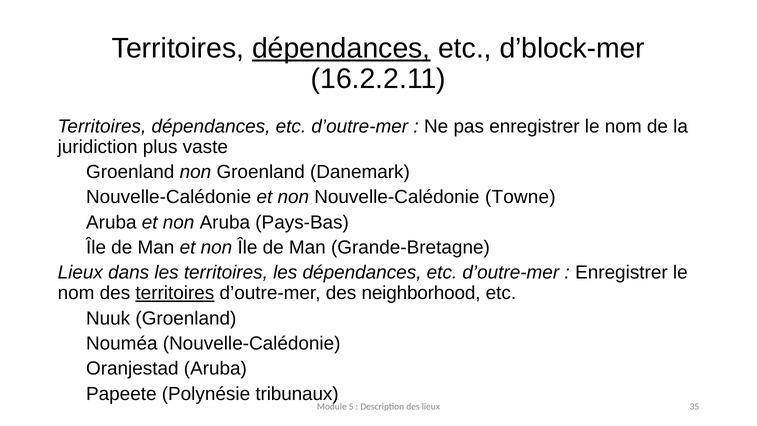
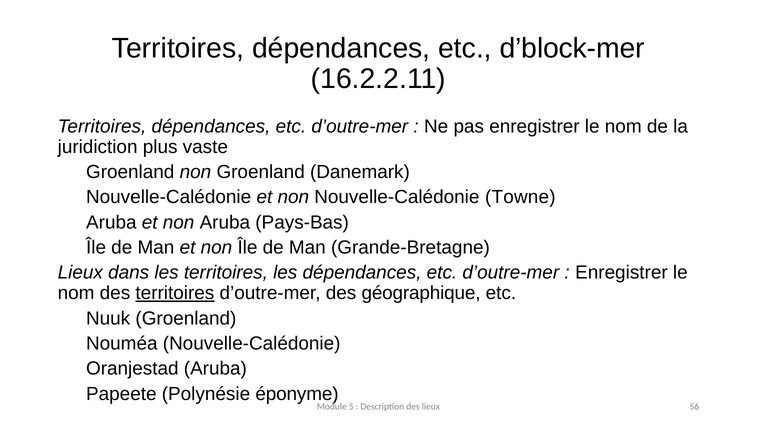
dépendances underline: present -> none (341, 48)
neighborhood: neighborhood -> géographique (421, 293)
tribunaux: tribunaux -> éponyme (297, 394)
35: 35 -> 56 (694, 407)
